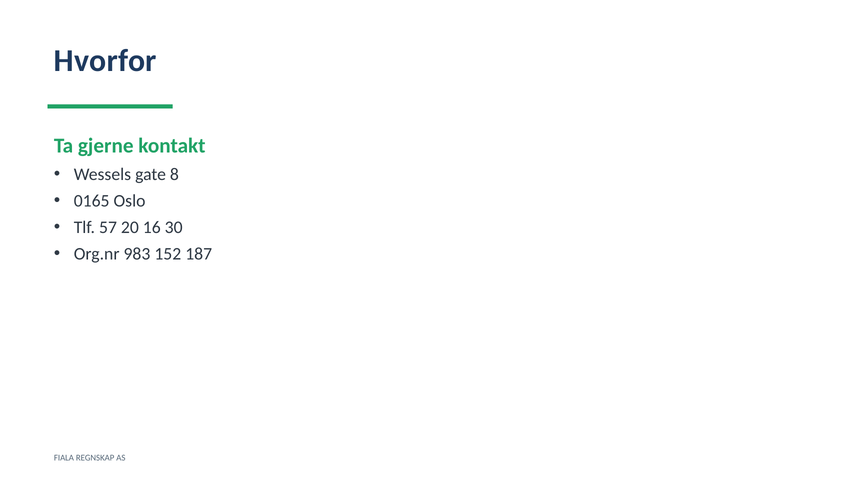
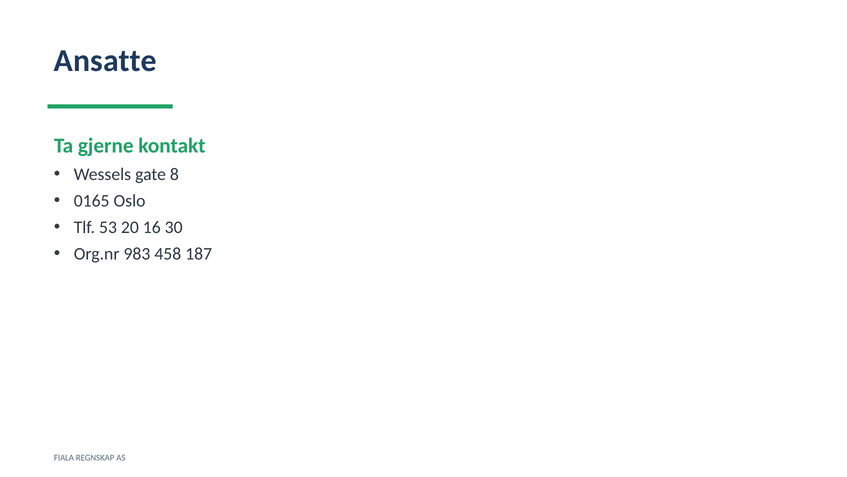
Hvorfor: Hvorfor -> Ansatte (105, 60)
57: 57 -> 53 (108, 227)
152: 152 -> 458 (168, 254)
